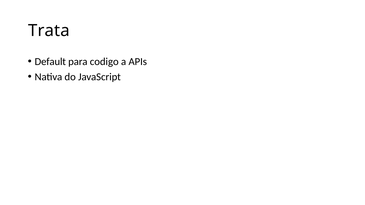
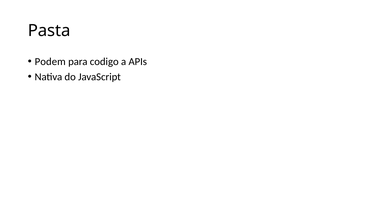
Trata: Trata -> Pasta (49, 31)
Default: Default -> Podem (50, 62)
